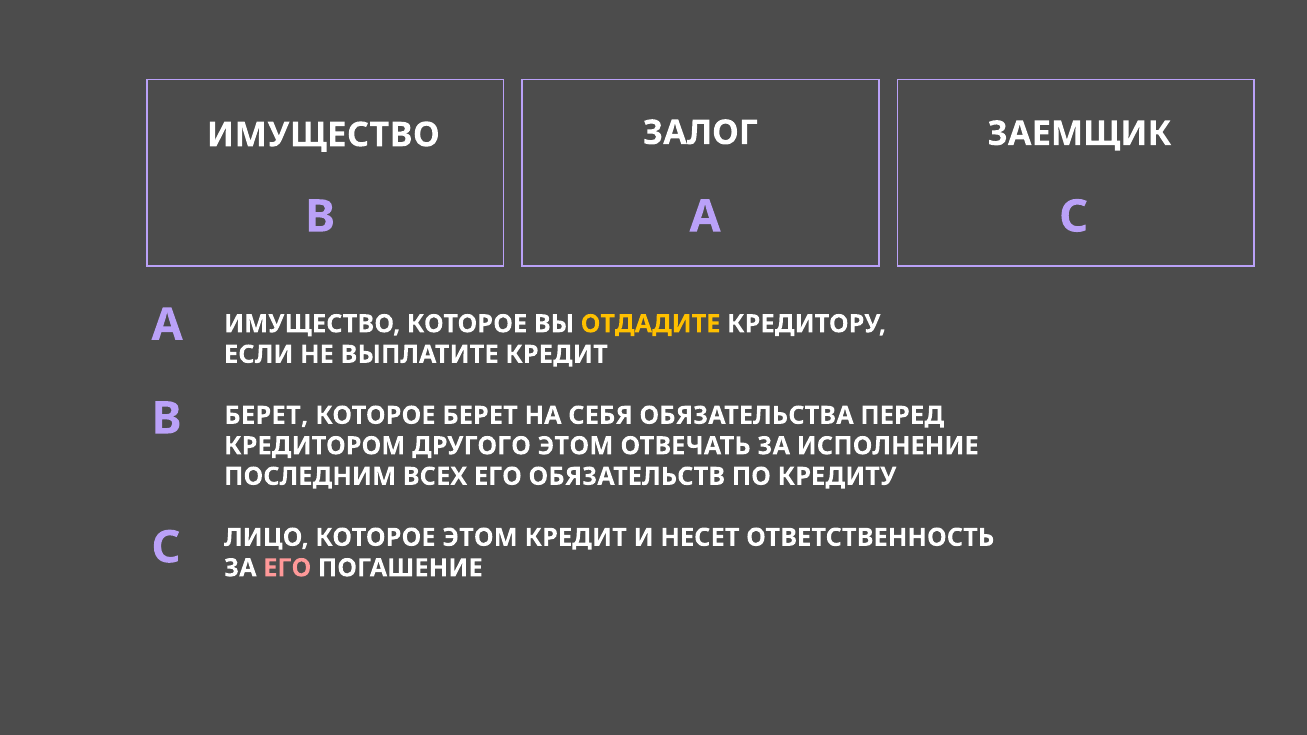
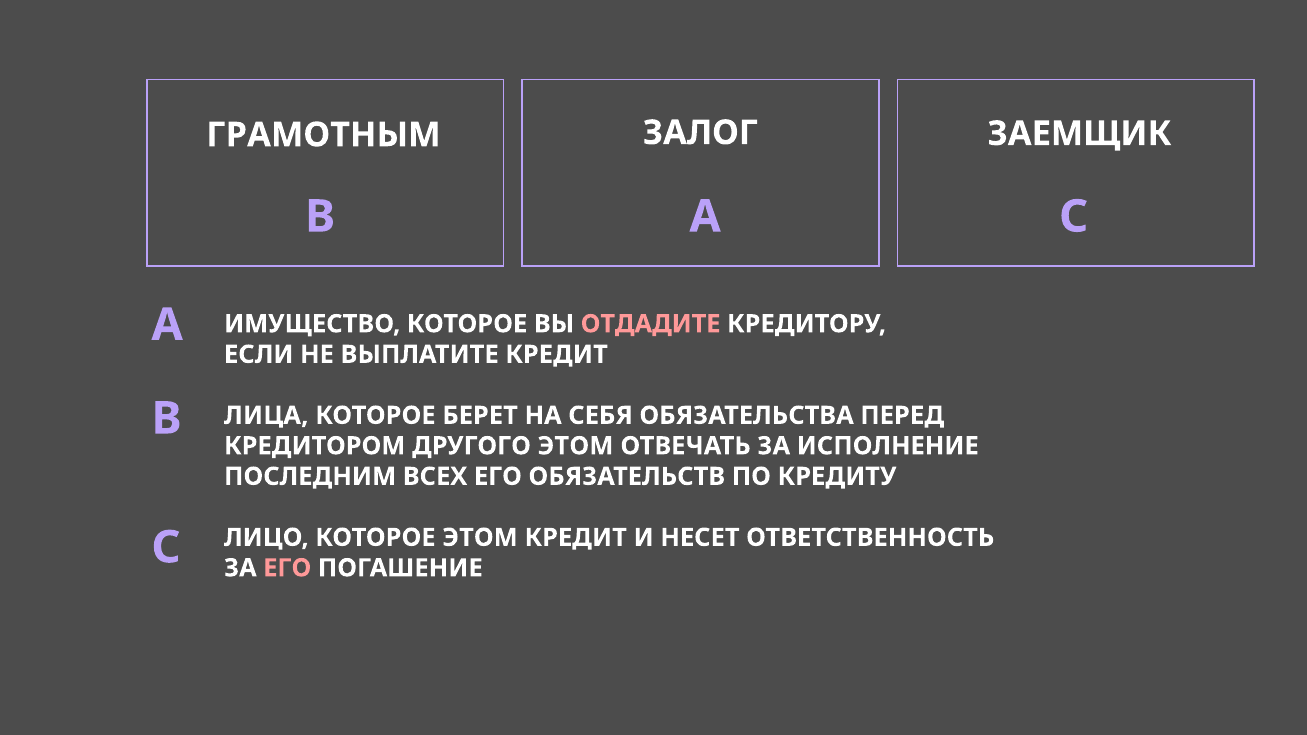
ИМУЩЕСТВО: ИМУЩЕСТВО -> ГРАМОТНЫМ (323, 135)
ОТДАДИТЕ colour: yellow -> pink (651, 324)
БЕРЕТ: БЕРЕТ -> ЛИЦА (266, 416)
